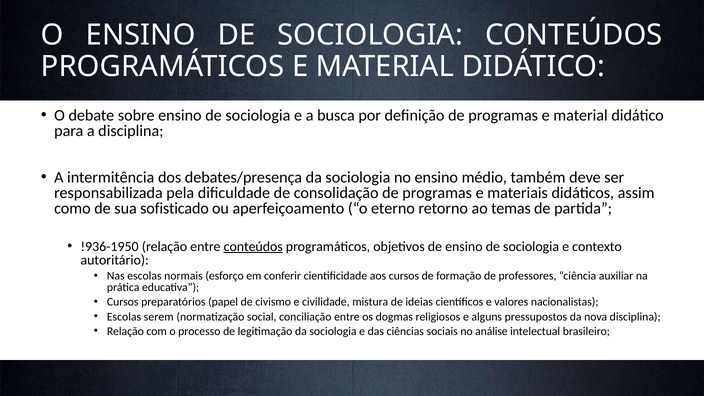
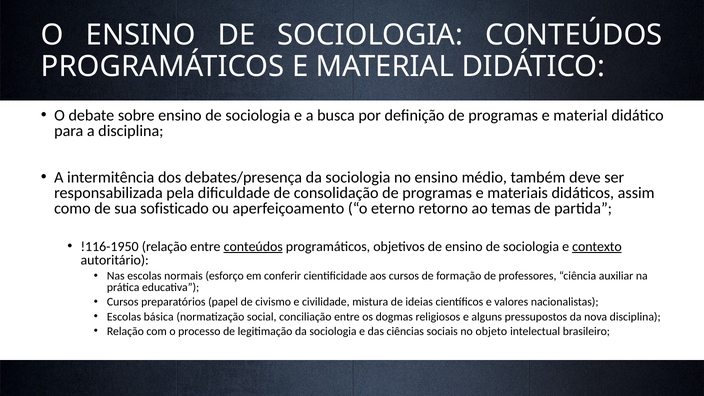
!936-1950: !936-1950 -> !116-1950 (110, 247)
contexto underline: none -> present (597, 247)
serem: serem -> básica (159, 317)
análise: análise -> objeto (491, 331)
